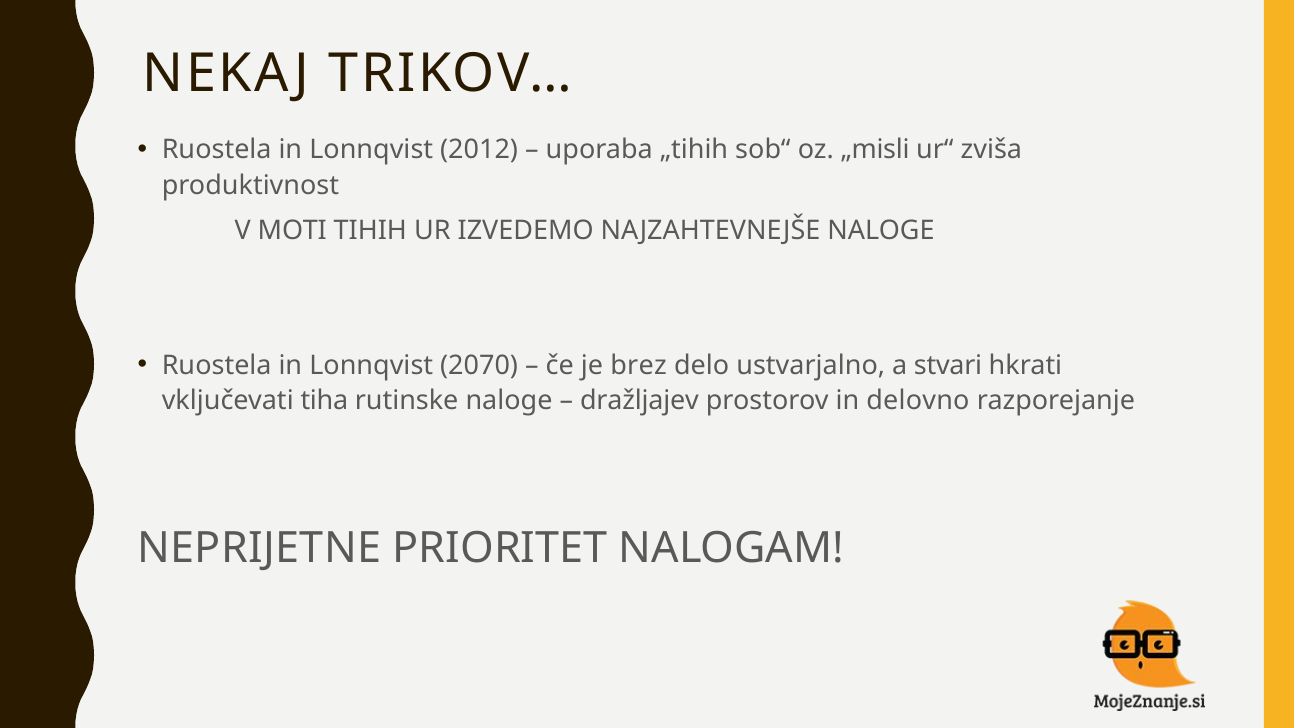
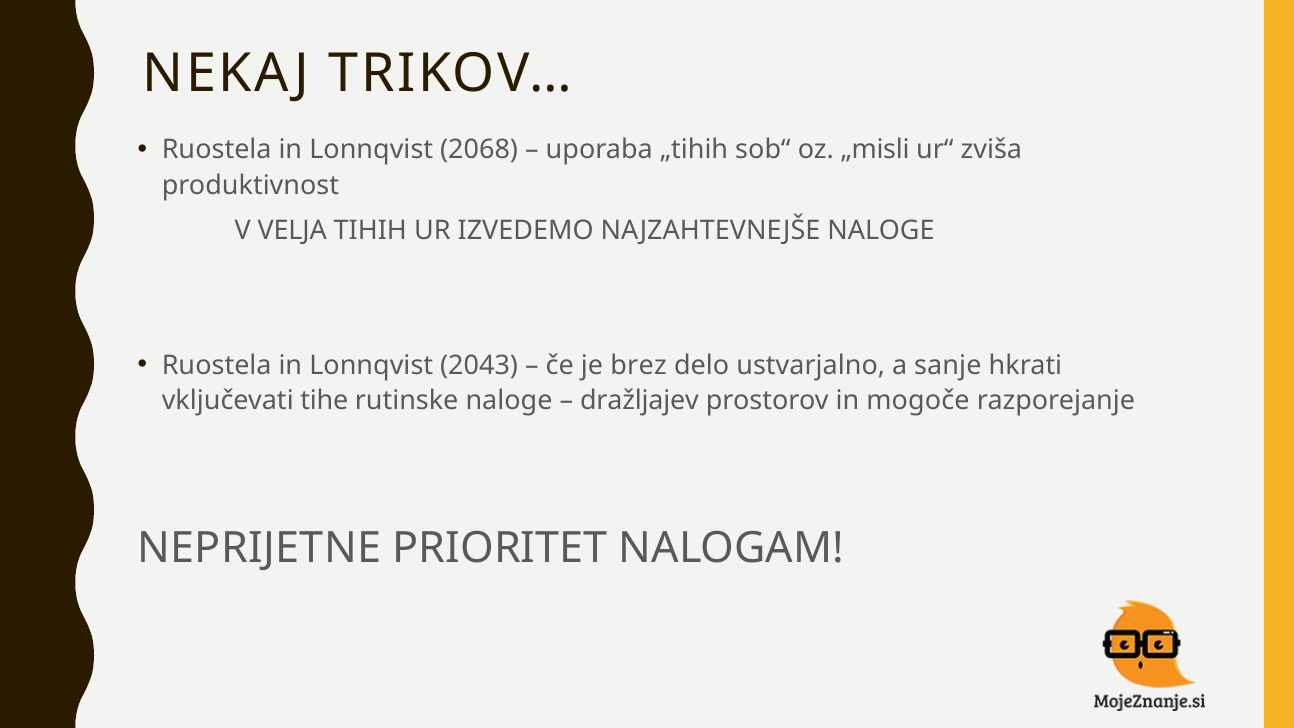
2012: 2012 -> 2068 (479, 150)
MOTI: MOTI -> VELJA (292, 230)
2070: 2070 -> 2043 (479, 365)
stvari: stvari -> sanje (948, 365)
tiha: tiha -> tihe (324, 401)
delovno: delovno -> mogoče (918, 401)
